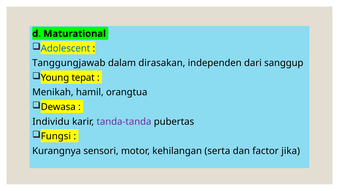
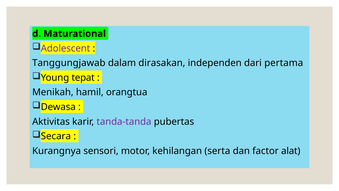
Adolescent colour: blue -> purple (65, 48)
sanggup: sanggup -> pertama (284, 63)
Individu: Individu -> Aktivitas (51, 121)
Fungsi: Fungsi -> Secara (56, 136)
jika: jika -> alat (291, 151)
